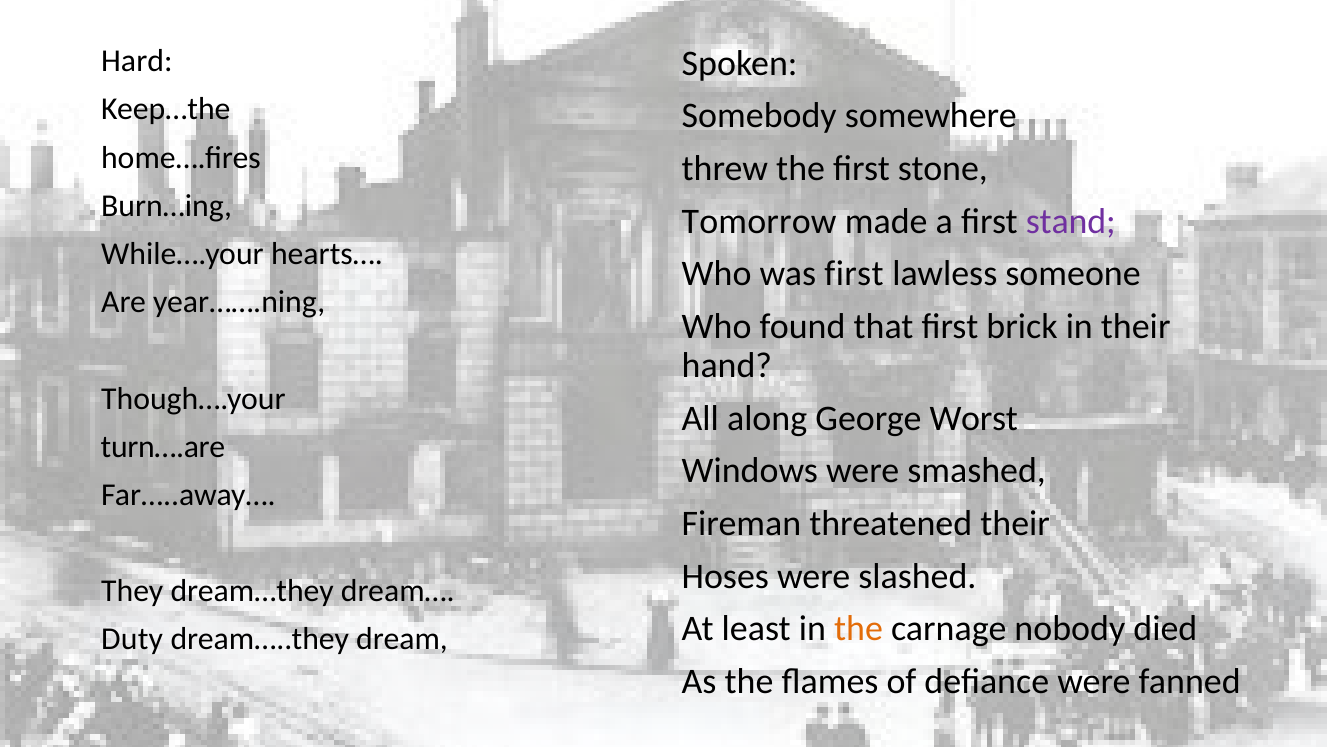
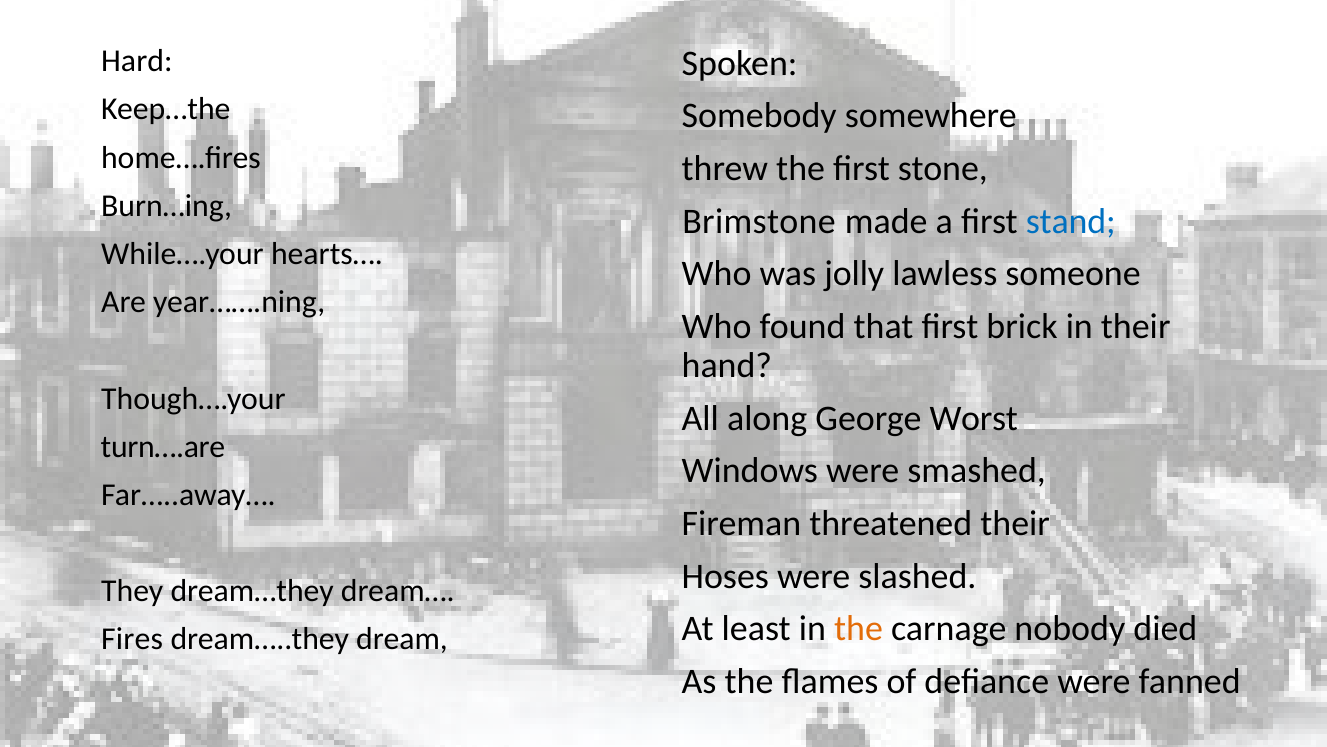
Tomorrow: Tomorrow -> Brimstone (759, 221)
stand colour: purple -> blue (1071, 221)
was first: first -> jolly (854, 274)
Duty: Duty -> Fires (132, 639)
